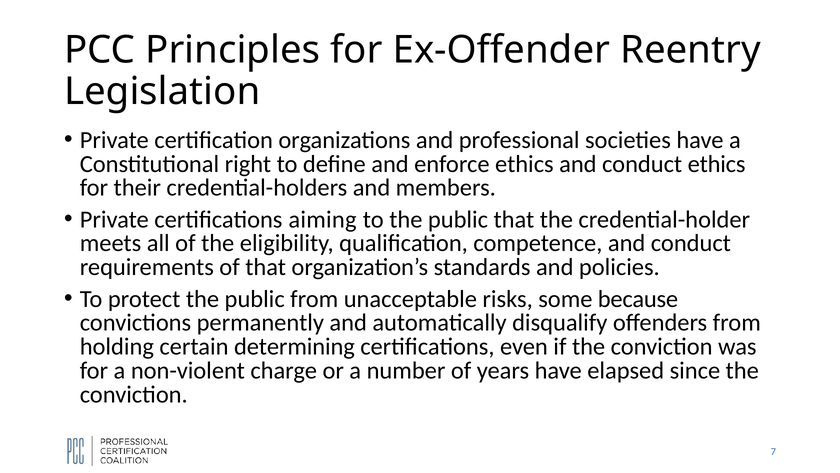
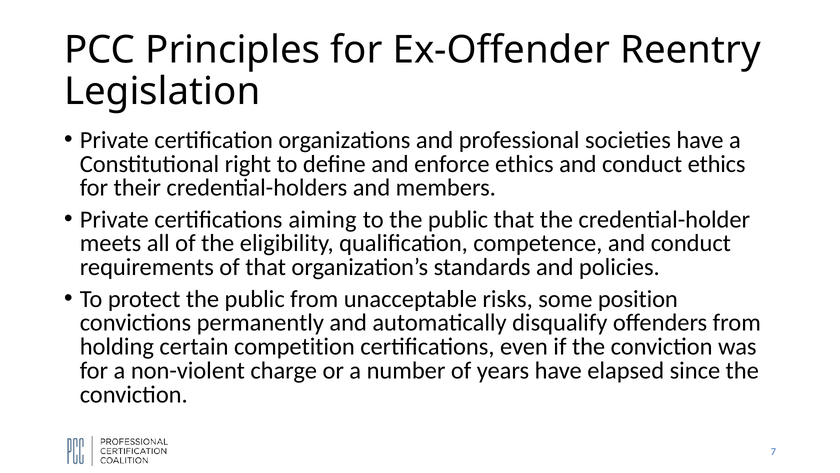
because: because -> position (638, 299)
determining: determining -> competition (294, 346)
